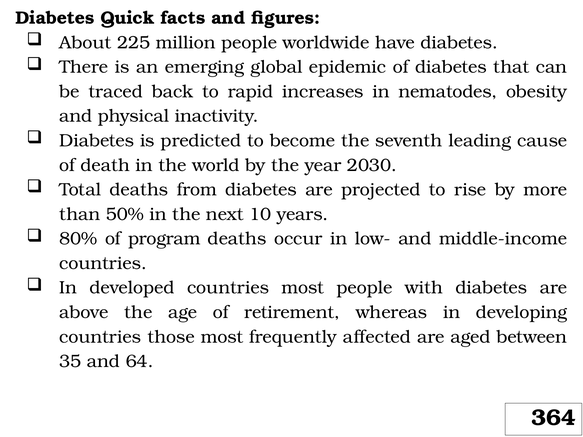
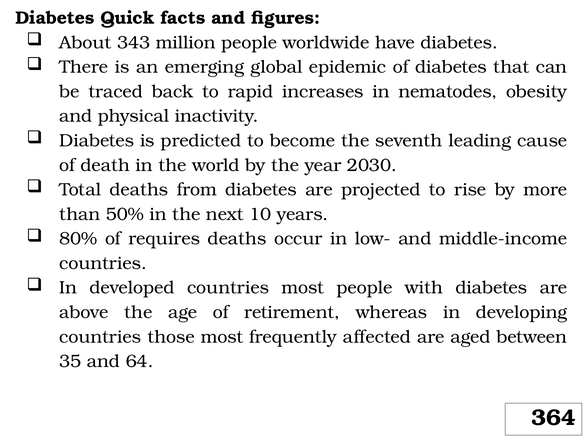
225: 225 -> 343 (134, 43)
program: program -> requires (164, 239)
